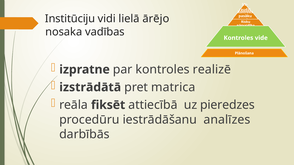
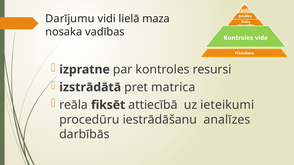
Institūciju: Institūciju -> Darījumu (70, 19)
ārējo: ārējo -> maza (156, 19)
realizē: realizē -> resursi (212, 70)
pieredzes: pieredzes -> ieteikumi (227, 105)
